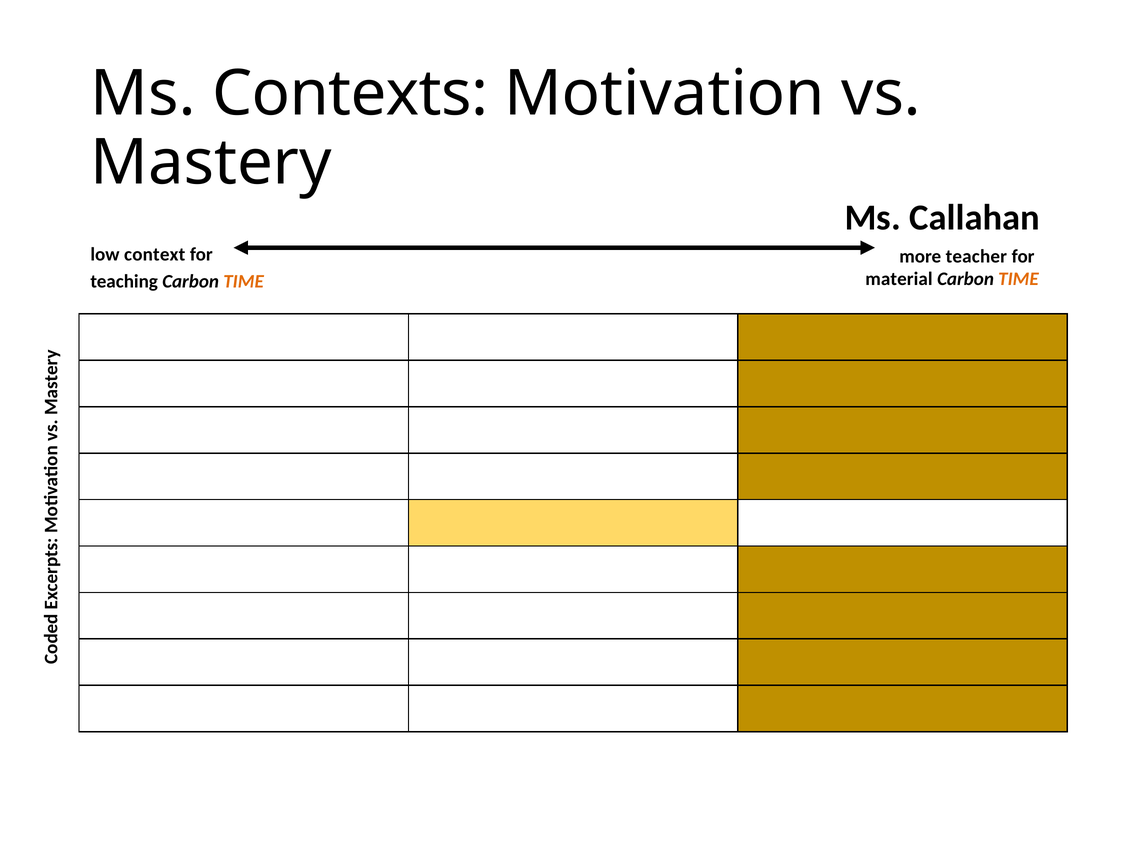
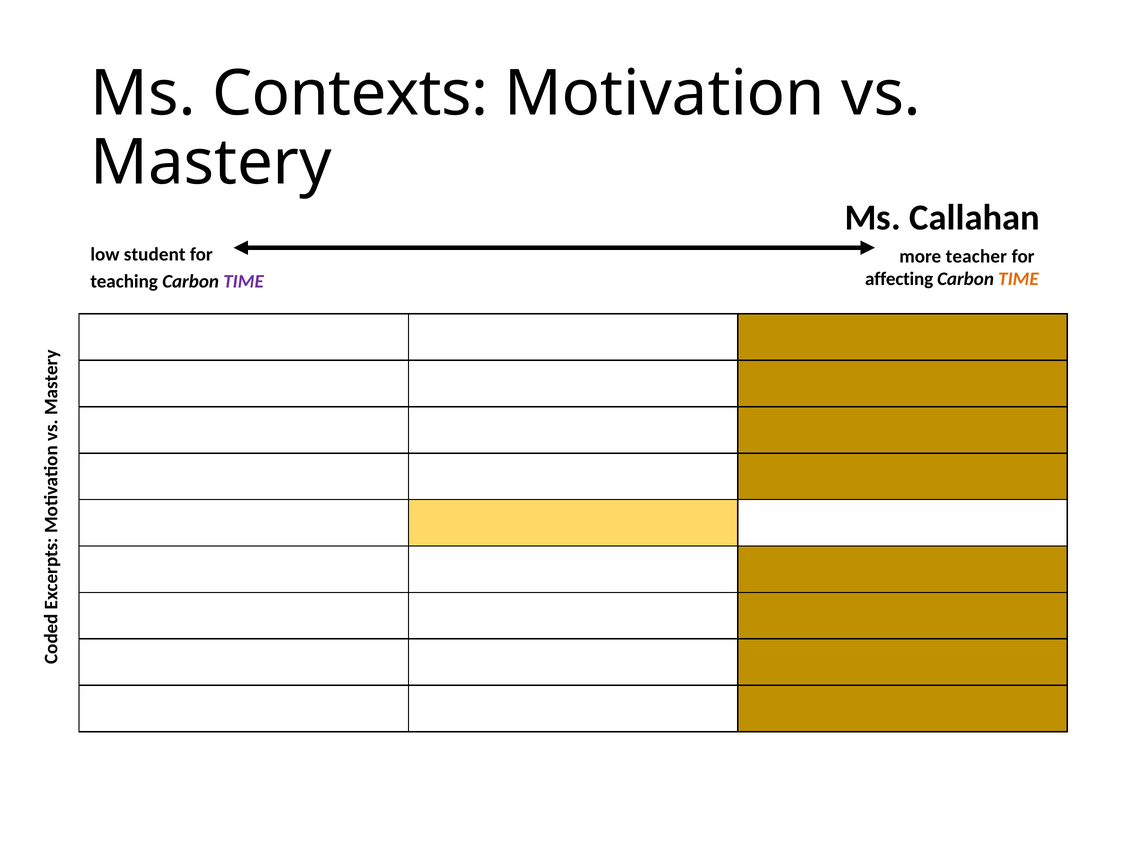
context: context -> student (155, 254)
material: material -> affecting (899, 279)
TIME colour: orange -> purple (244, 281)
